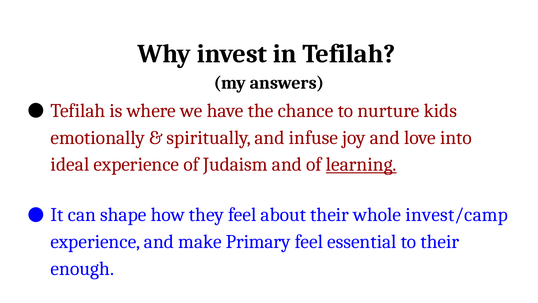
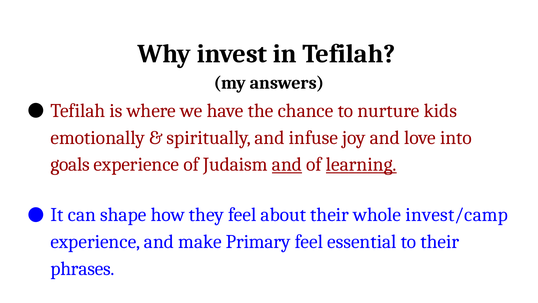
ideal: ideal -> goals (70, 164)
and underline: none -> present (287, 164)
enough: enough -> phrases (83, 268)
